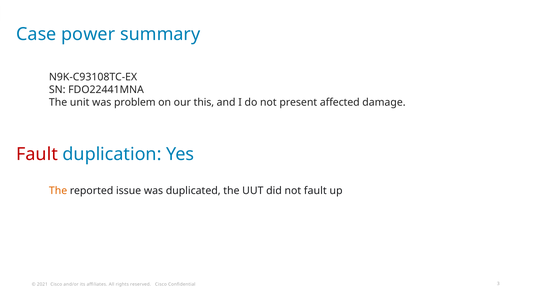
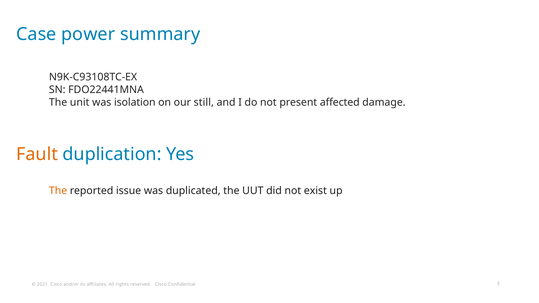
problem: problem -> isolation (135, 102)
this: this -> still (204, 102)
Fault colour: red -> orange (37, 154)
not fault: fault -> exist (315, 191)
